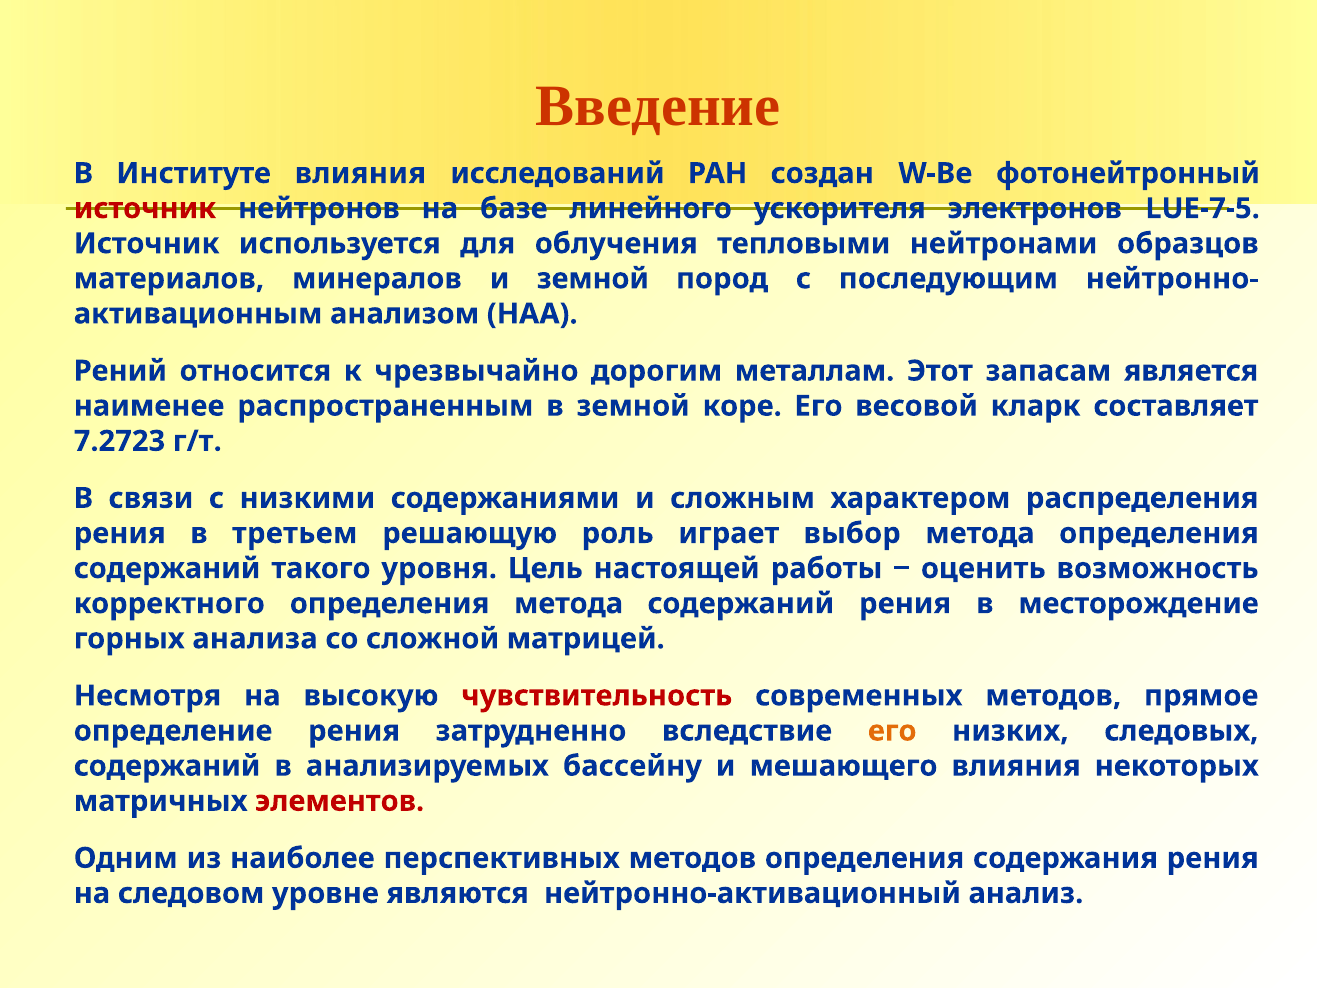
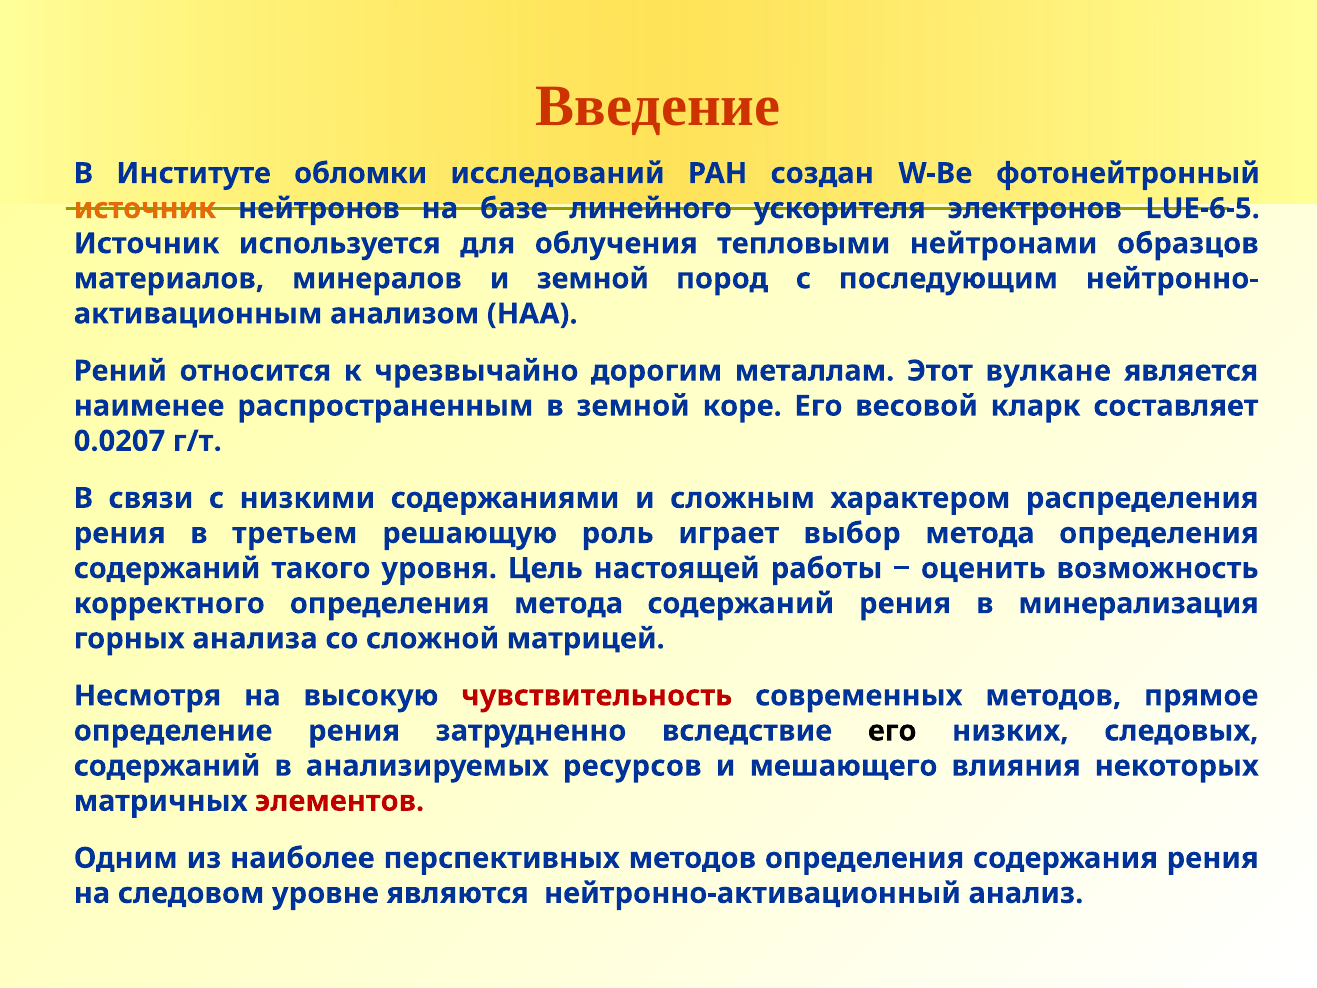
Институте влияния: влияния -> обломки (361, 173)
источник colour: red -> orange (145, 208)
LUE-7-5: LUE-7-5 -> LUE-6-5 (1203, 208)
запасам: запасам -> вулкане (1048, 371)
7.2723: 7.2723 -> 0.0207 (119, 441)
месторождение: месторождение -> минерализация (1139, 603)
его colour: orange -> black (892, 731)
бассейну: бассейну -> ресурсов (632, 766)
